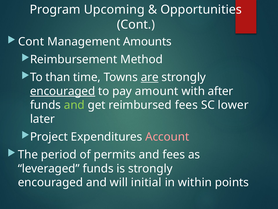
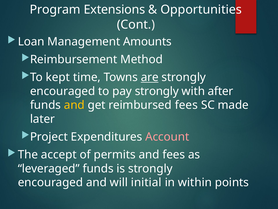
Upcoming: Upcoming -> Extensions (114, 10)
Cont: Cont -> Loan (31, 42)
than: than -> kept (58, 77)
encouraged underline: present -> none (63, 91)
pay amount: amount -> strongly (157, 91)
and colour: light green -> yellow (74, 105)
lower: lower -> made (233, 105)
period: period -> accept (59, 154)
